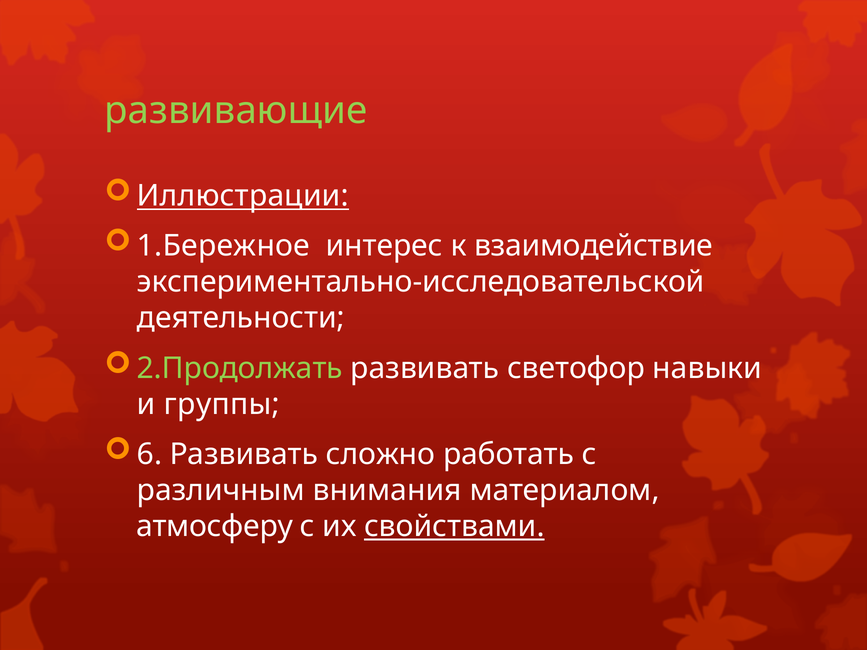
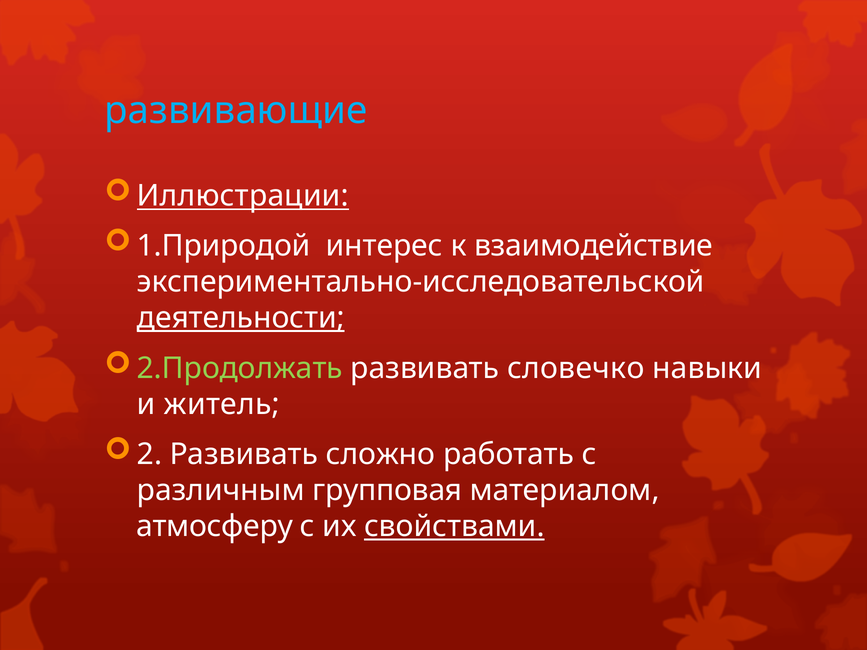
развивающие colour: light green -> light blue (236, 111)
1.Бережное: 1.Бережное -> 1.Природой (224, 246)
деятельности underline: none -> present (241, 318)
светофор: светофор -> словечко (576, 368)
группы: группы -> житель (222, 404)
6: 6 -> 2 (150, 454)
внимания: внимания -> групповая (387, 491)
